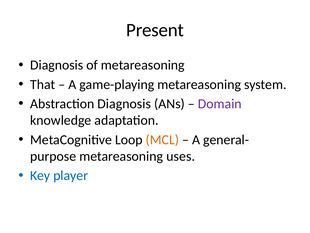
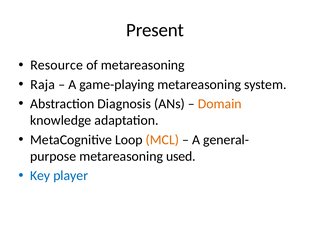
Diagnosis: Diagnosis -> Resource (57, 65)
That: That -> Raja (43, 84)
Domain colour: purple -> orange (220, 104)
uses: uses -> used (181, 156)
